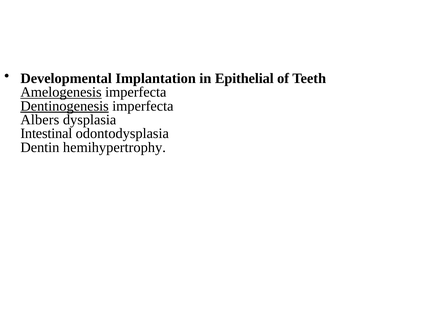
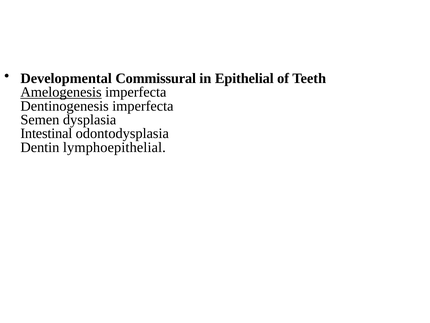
Implantation: Implantation -> Commissural (156, 78)
Dentinogenesis underline: present -> none (65, 106)
Albers: Albers -> Semen (40, 120)
hemihypertrophy: hemihypertrophy -> lymphoepithelial (114, 147)
